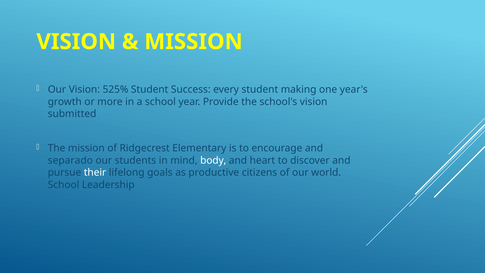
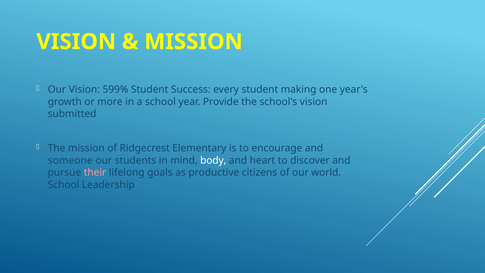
525%: 525% -> 599% (115, 90)
separado: separado -> someone (70, 160)
their colour: white -> pink (95, 172)
